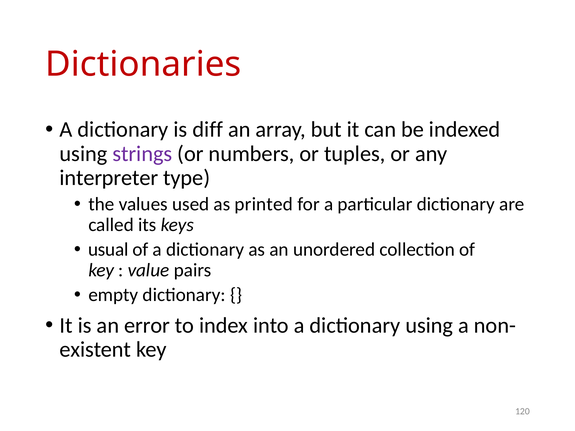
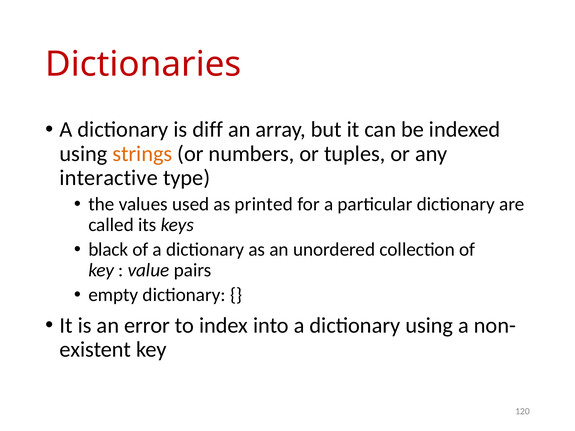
strings colour: purple -> orange (142, 154)
interpreter: interpreter -> interactive (109, 178)
usual: usual -> black (108, 250)
